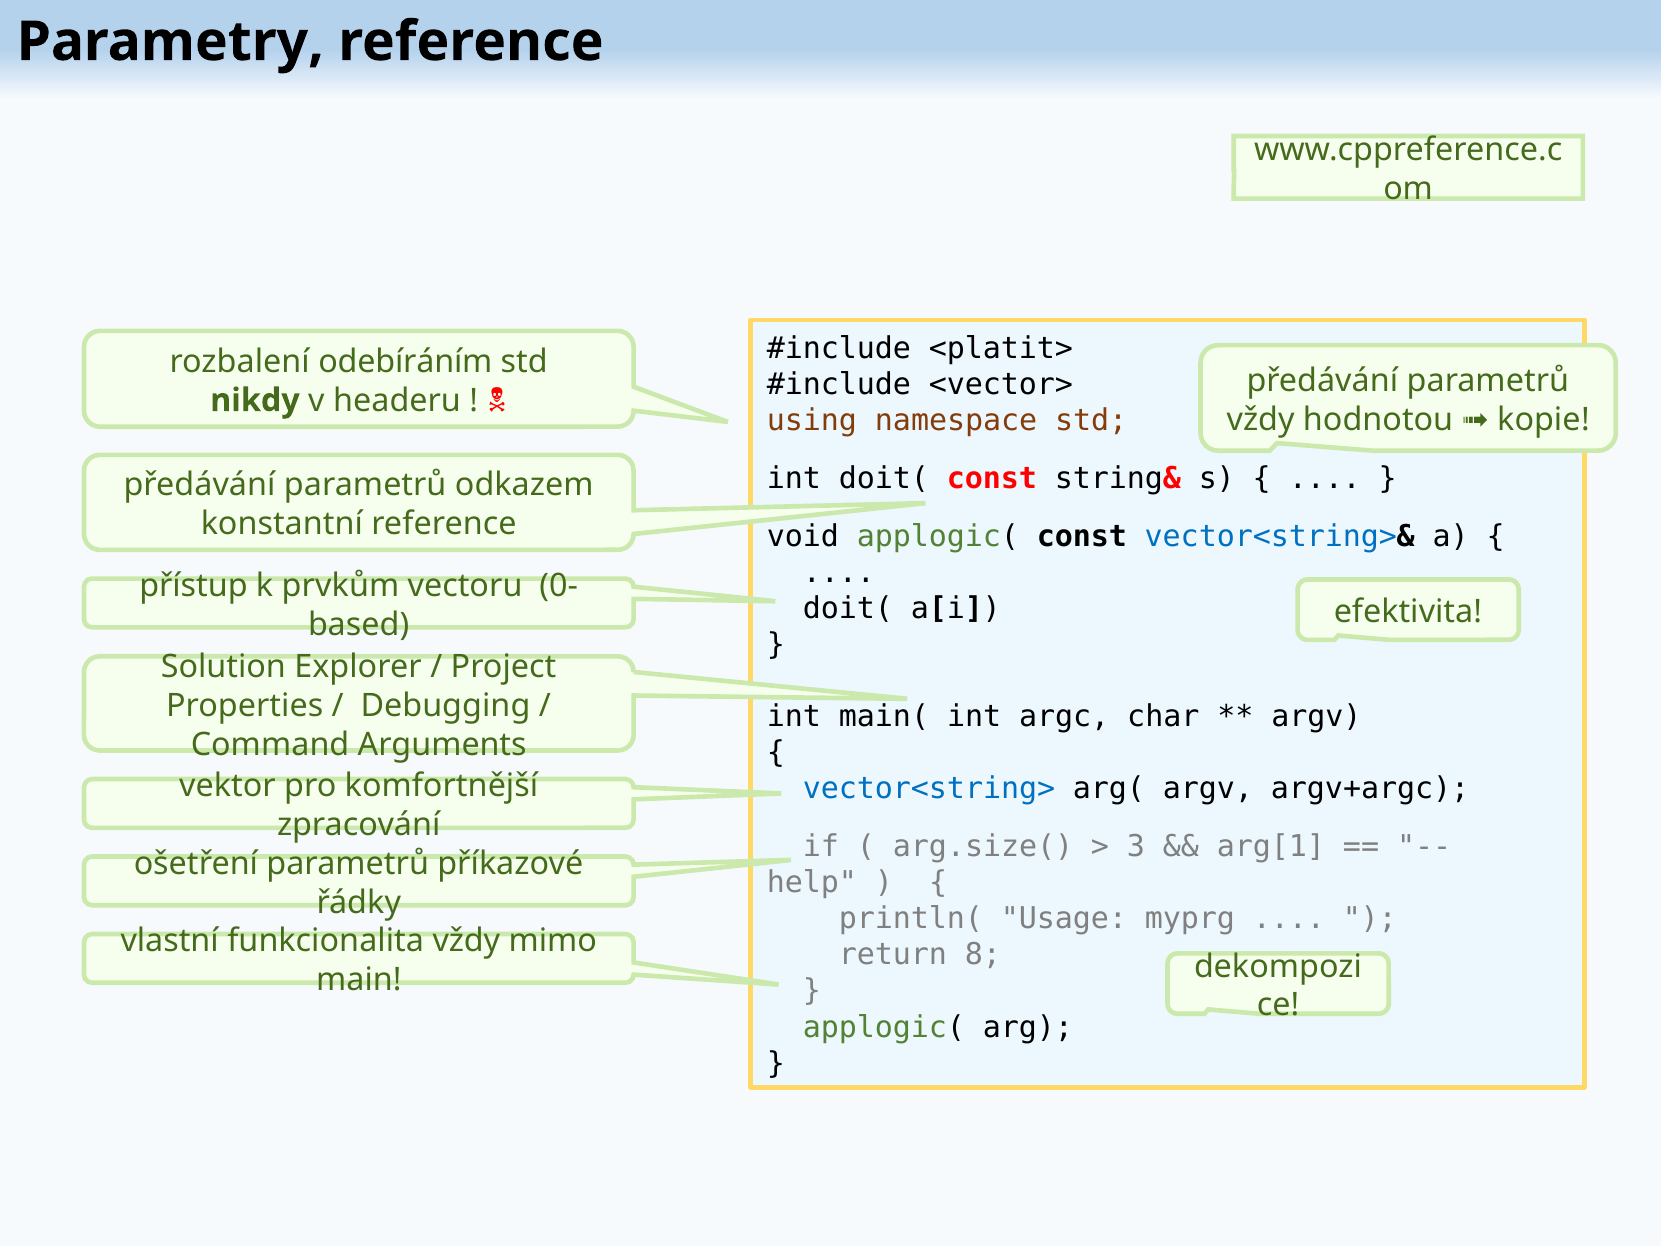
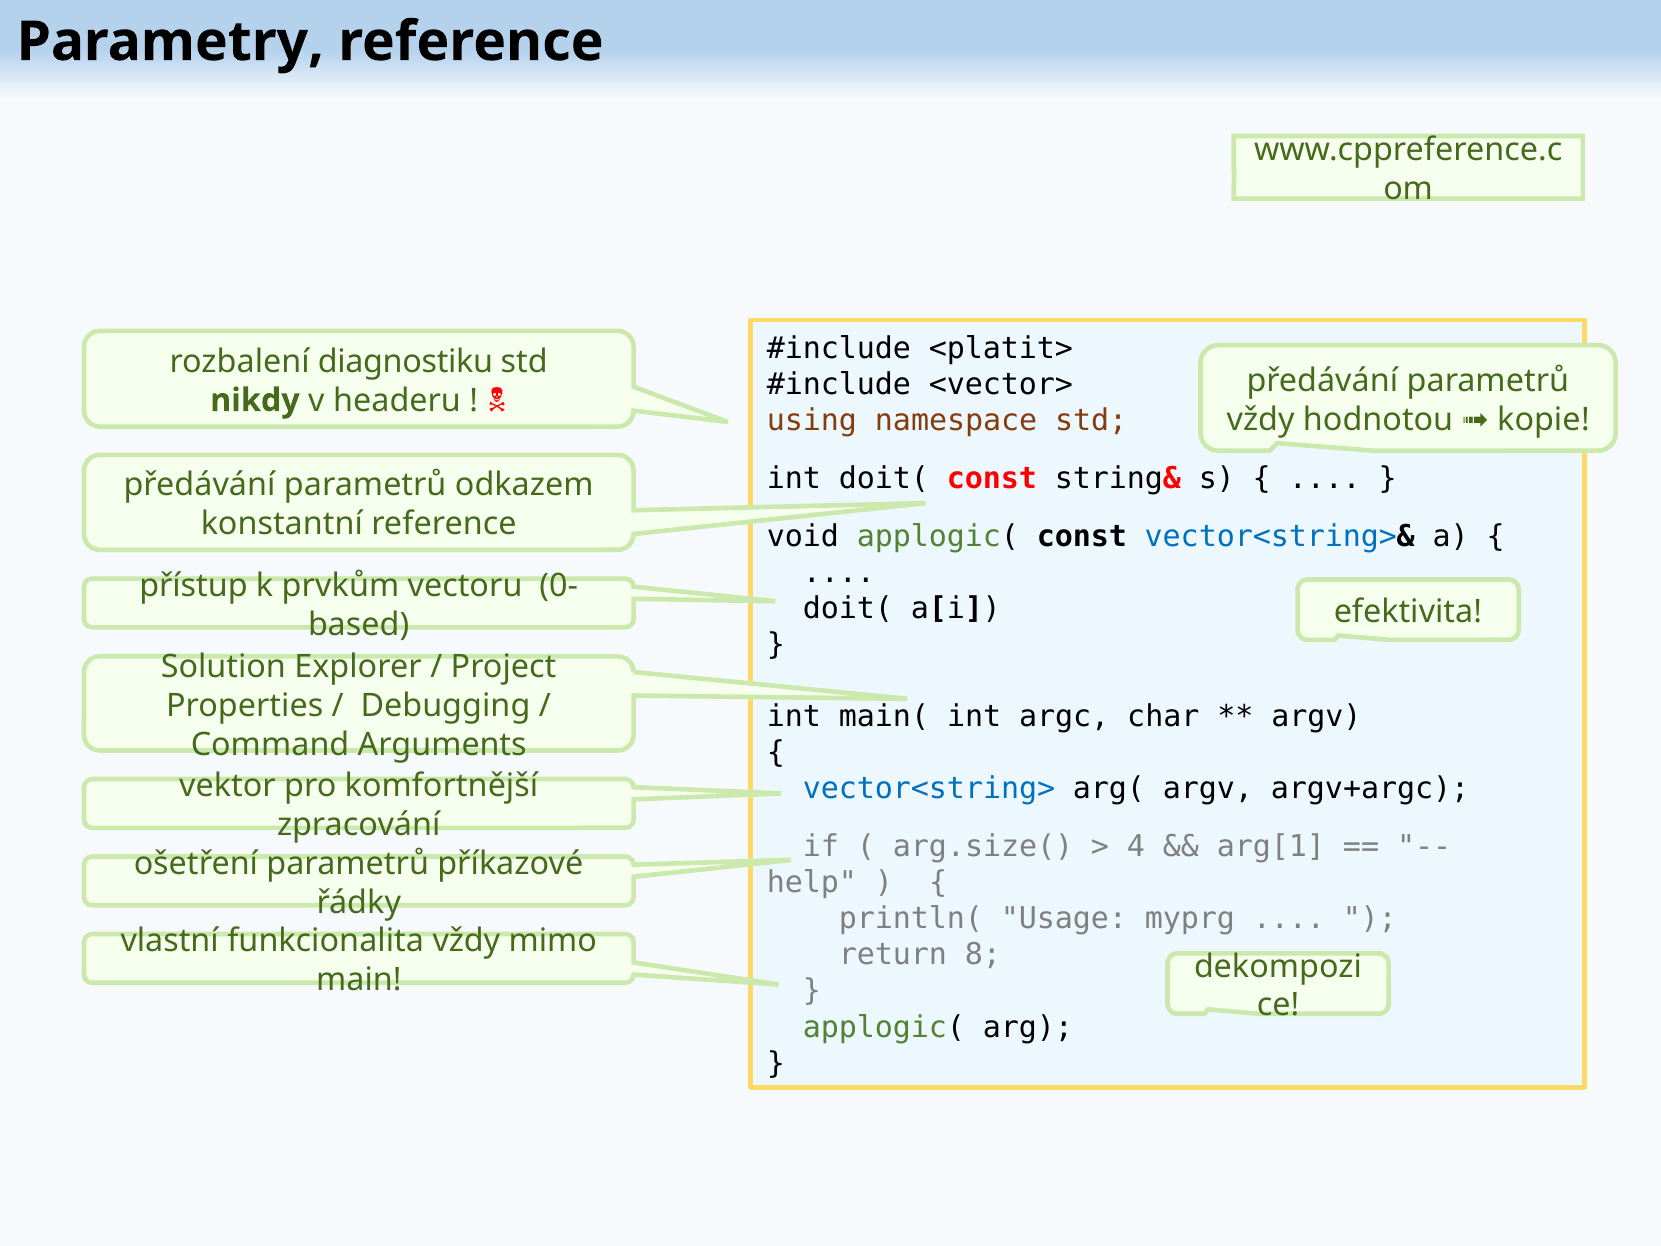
odebíráním: odebíráním -> diagnostiku (405, 361)
3: 3 -> 4 (1136, 847)
